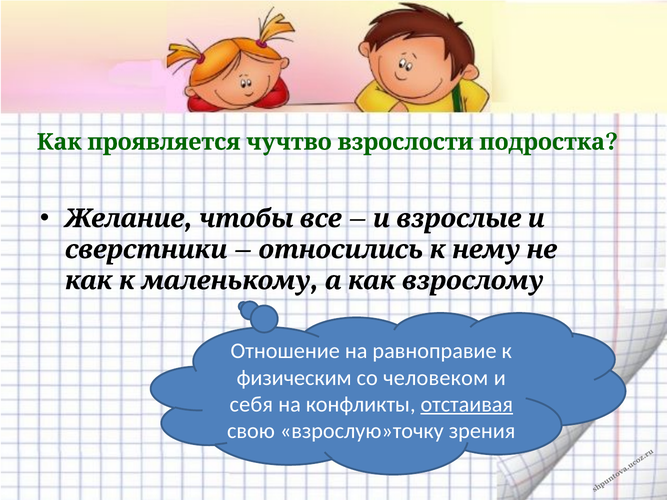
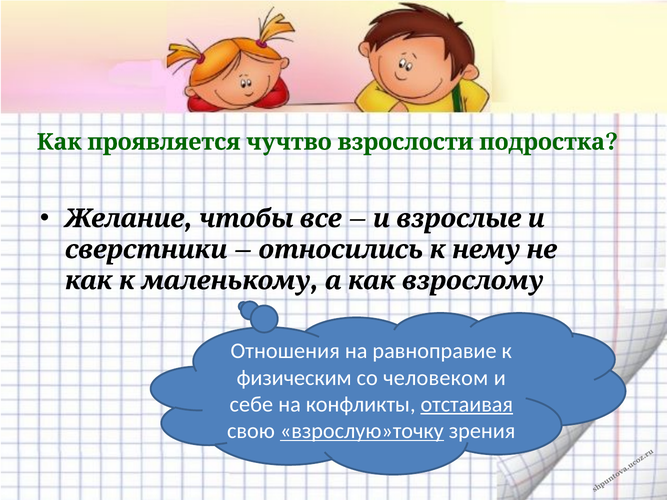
Отношение: Отношение -> Отношения (285, 351)
себя: себя -> себе (251, 405)
взрослую»точку underline: none -> present (362, 431)
